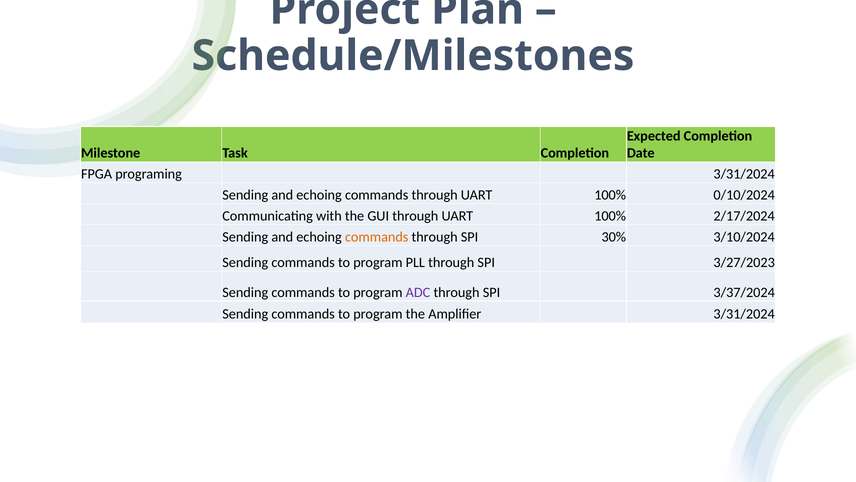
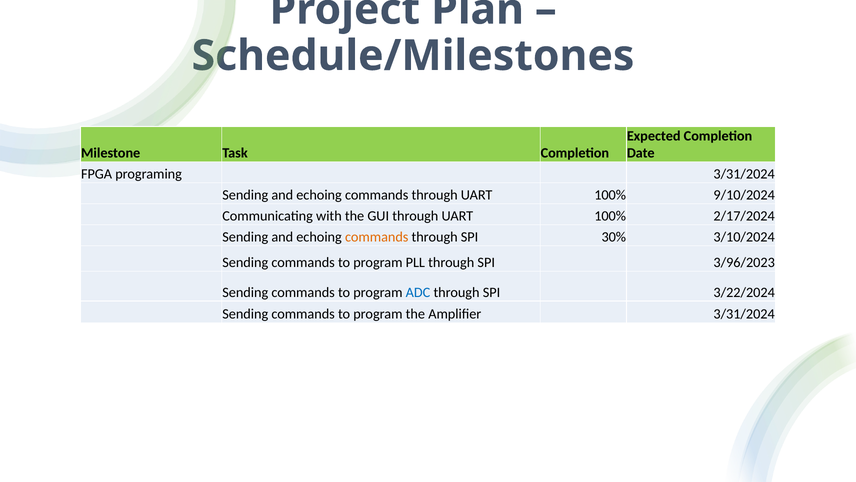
0/10/2024: 0/10/2024 -> 9/10/2024 (744, 195)
3/27/2023: 3/27/2023 -> 3/96/2023 (744, 262)
ADC colour: purple -> blue (418, 292)
3/37/2024: 3/37/2024 -> 3/22/2024 (744, 292)
